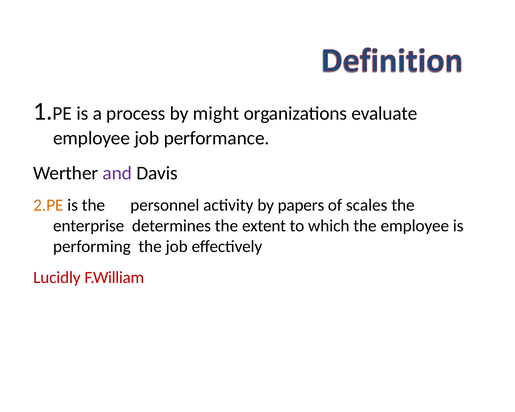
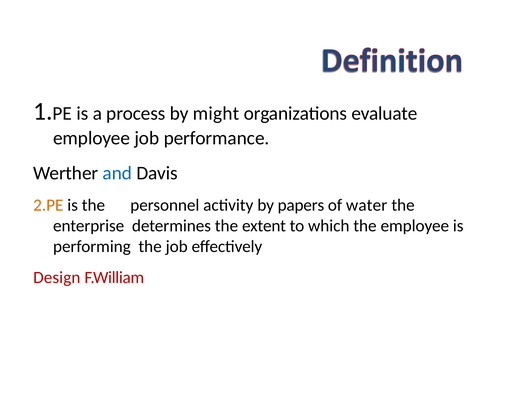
and colour: purple -> blue (117, 173)
scales: scales -> water (367, 205)
Lucidly: Lucidly -> Design (57, 277)
